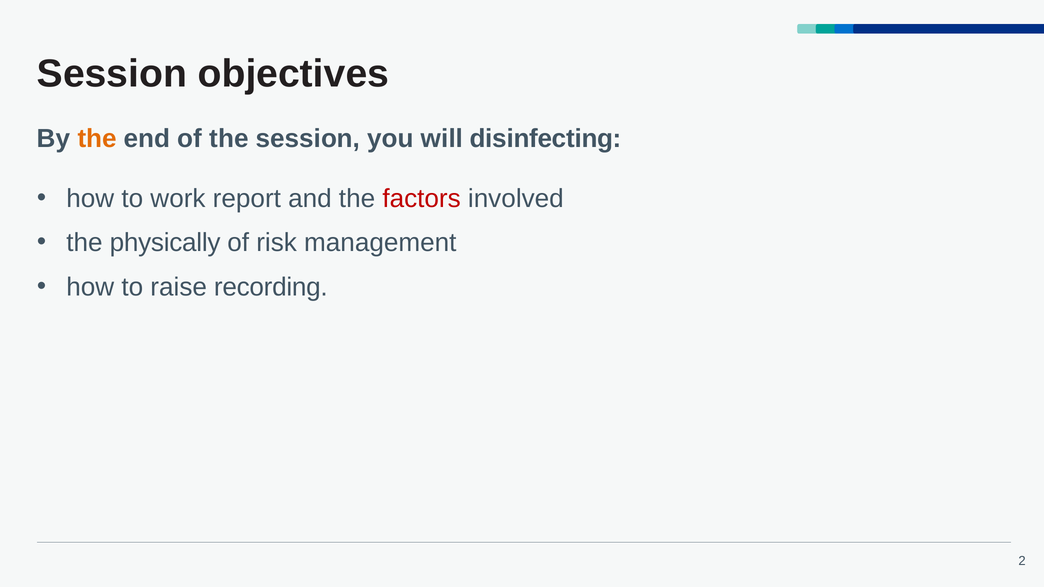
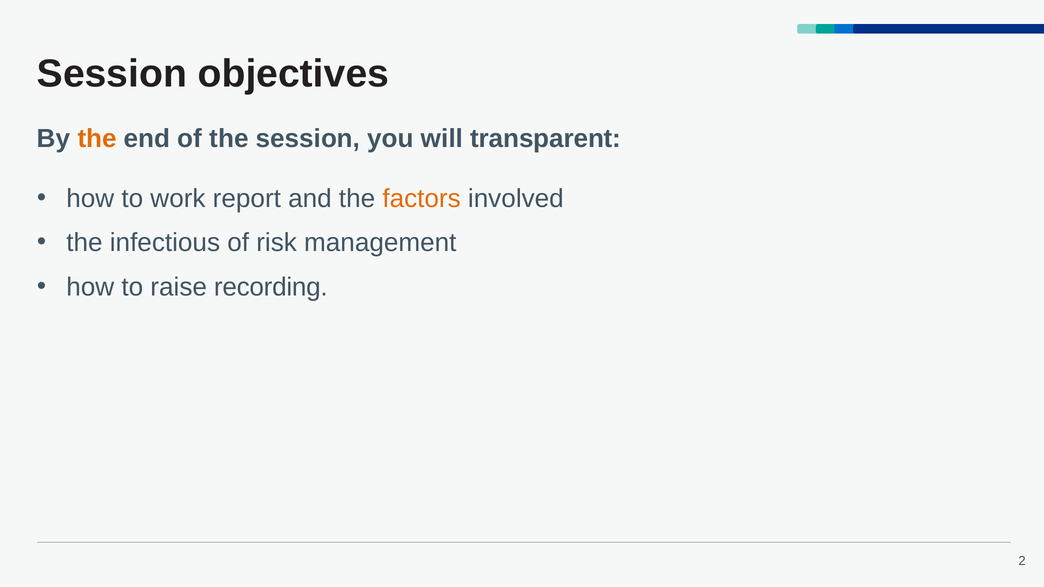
disinfecting: disinfecting -> transparent (546, 139)
factors colour: red -> orange (422, 199)
physically: physically -> infectious (165, 243)
